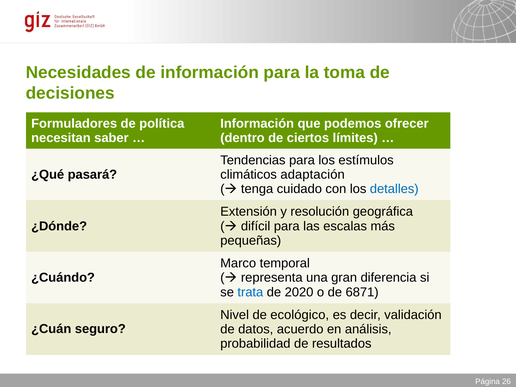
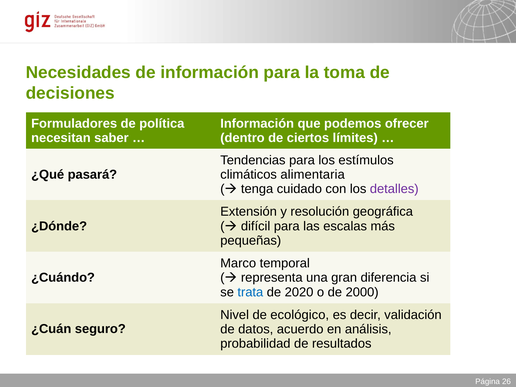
adaptación: adaptación -> alimentaria (313, 175)
detalles colour: blue -> purple (394, 189)
6871: 6871 -> 2000 (362, 292)
